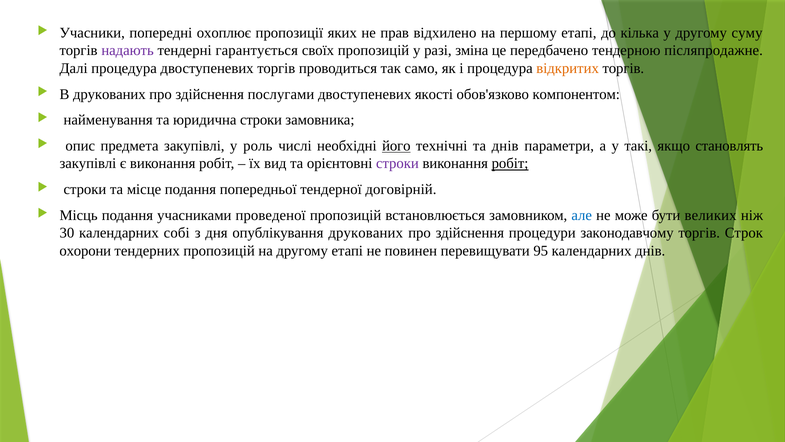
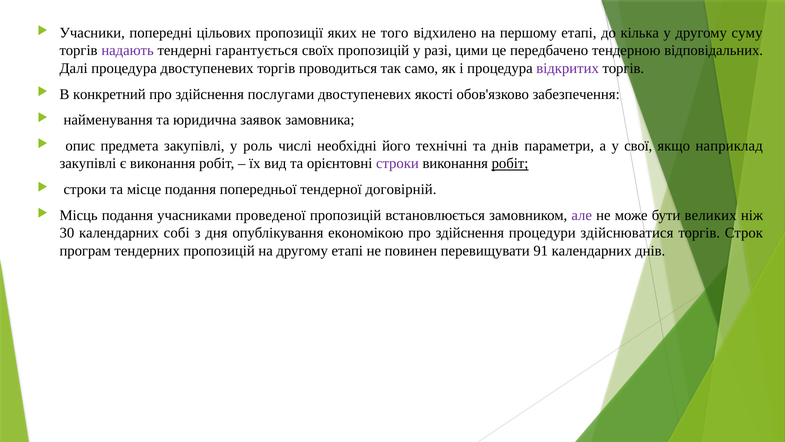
охоплює: охоплює -> цільових (224, 33)
прав: прав -> того (395, 33)
зміна: зміна -> цими (472, 51)
післяпродажне: післяпродажне -> відповідальних (714, 51)
відкритих colour: orange -> purple (568, 68)
В друкованих: друкованих -> конкретний (109, 94)
компонентом: компонентом -> забезпечення (576, 94)
юридична строки: строки -> заявок (261, 120)
його underline: present -> none (396, 146)
такі: такі -> свої (638, 146)
становлять: становлять -> наприклад (729, 146)
але colour: blue -> purple (582, 215)
опублікування друкованих: друкованих -> економікою (366, 233)
законодавчому: законодавчому -> здійснюватися (627, 233)
охорони: охорони -> програм (85, 250)
95: 95 -> 91 (541, 250)
